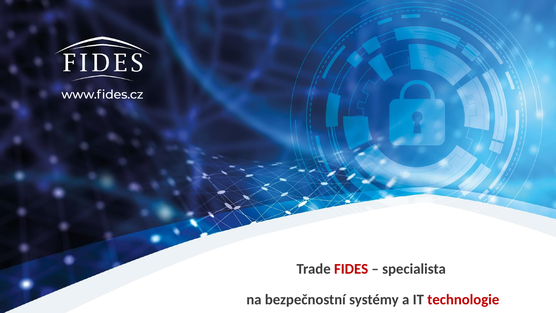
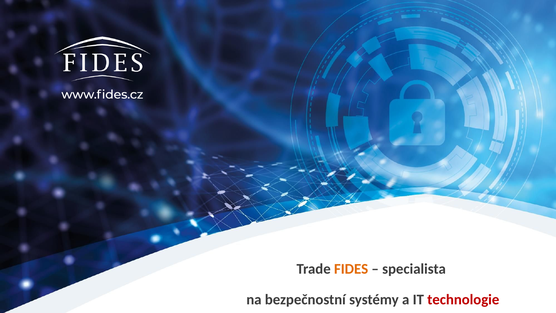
FIDES colour: red -> orange (351, 269)
